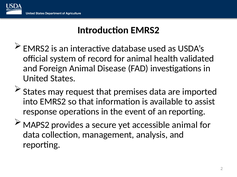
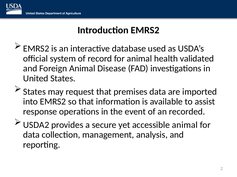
an reporting: reporting -> recorded (187, 112)
MAPS2: MAPS2 -> USDA2 (36, 125)
